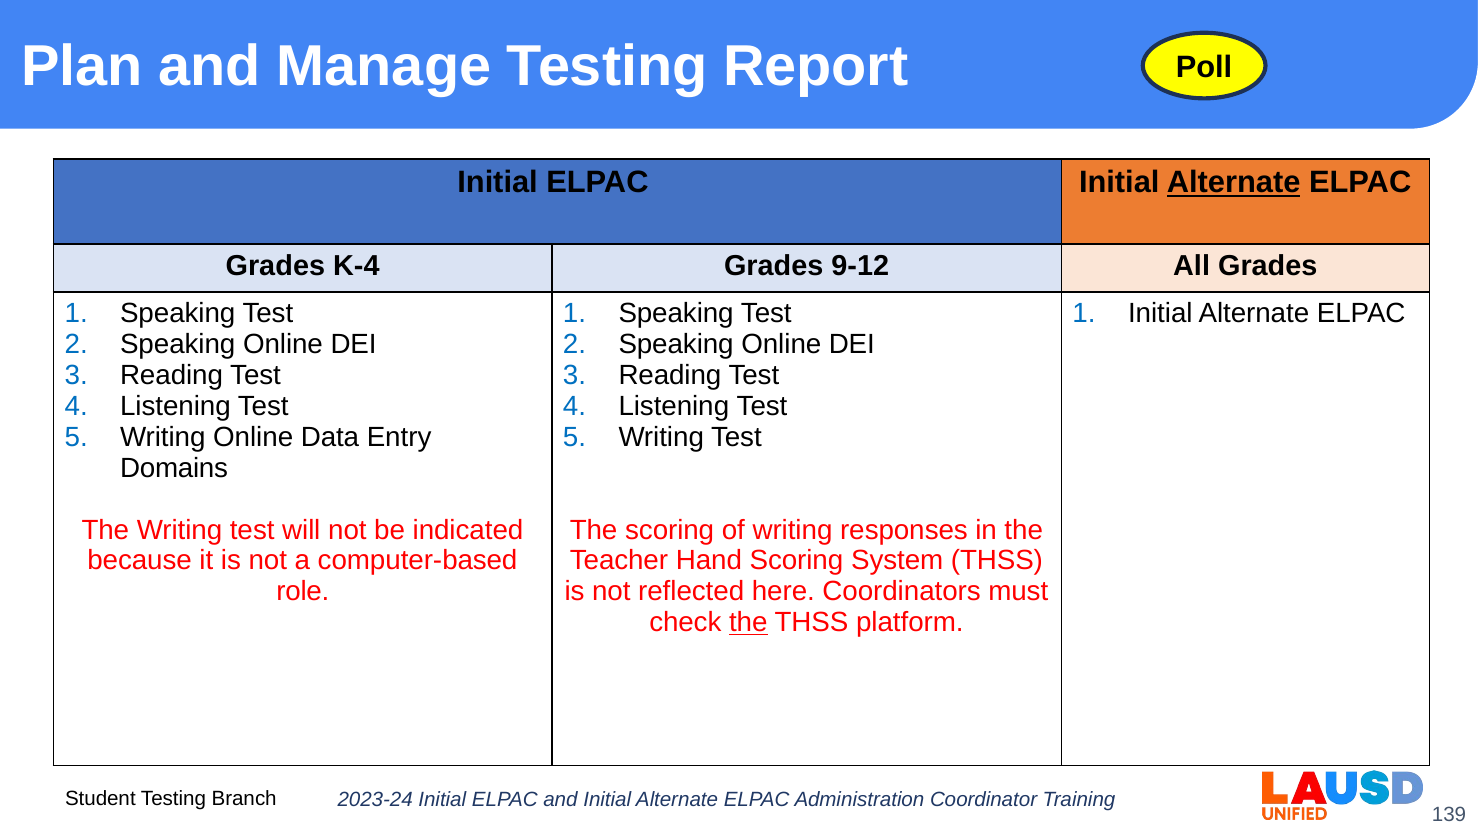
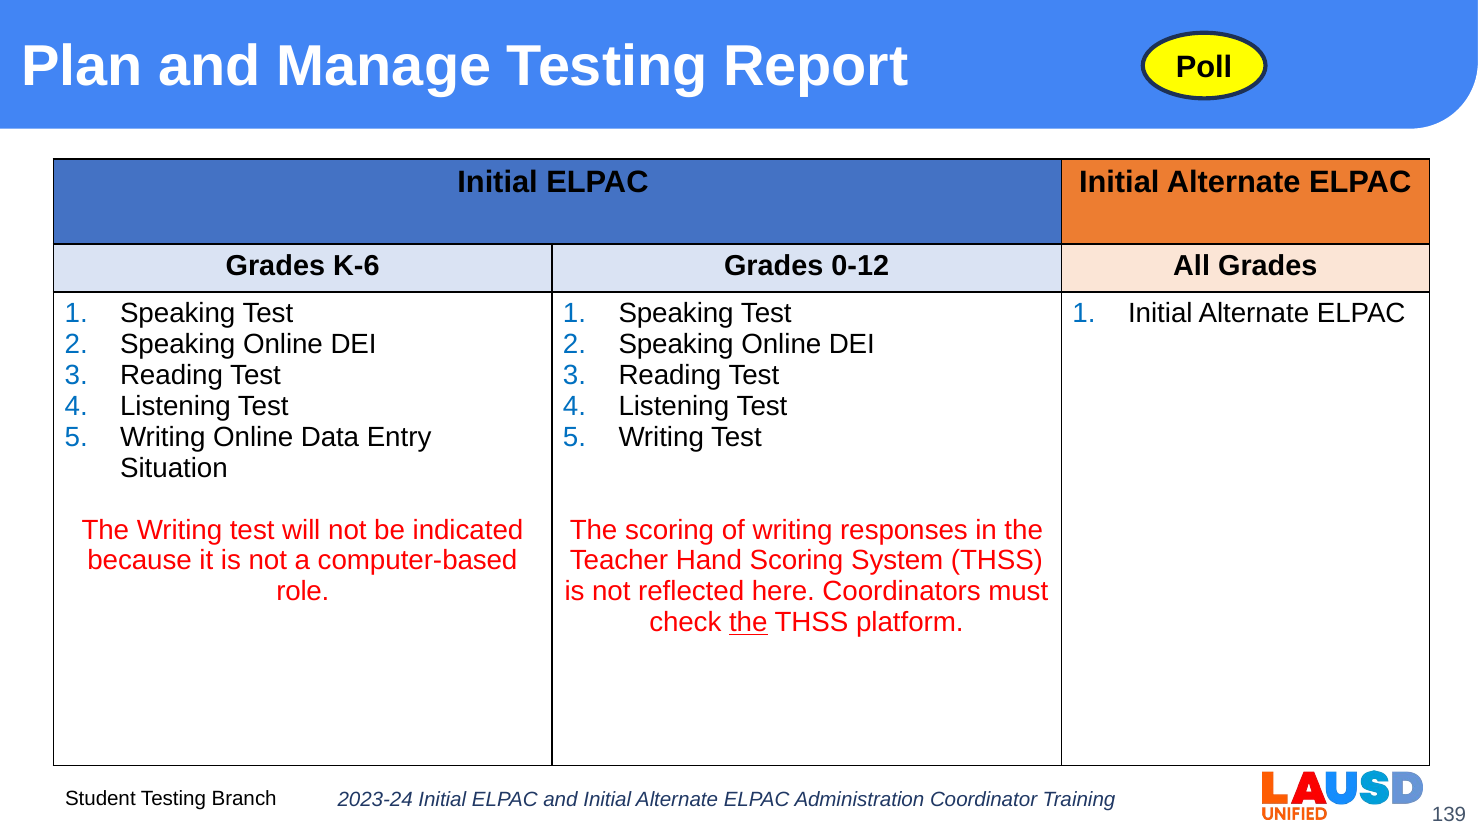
Alternate underline: present -> none (1234, 182)
K-4: K-4 -> K-6 (356, 266)
9-12: 9-12 -> 0-12 (860, 266)
Domains: Domains -> Situation (174, 468)
